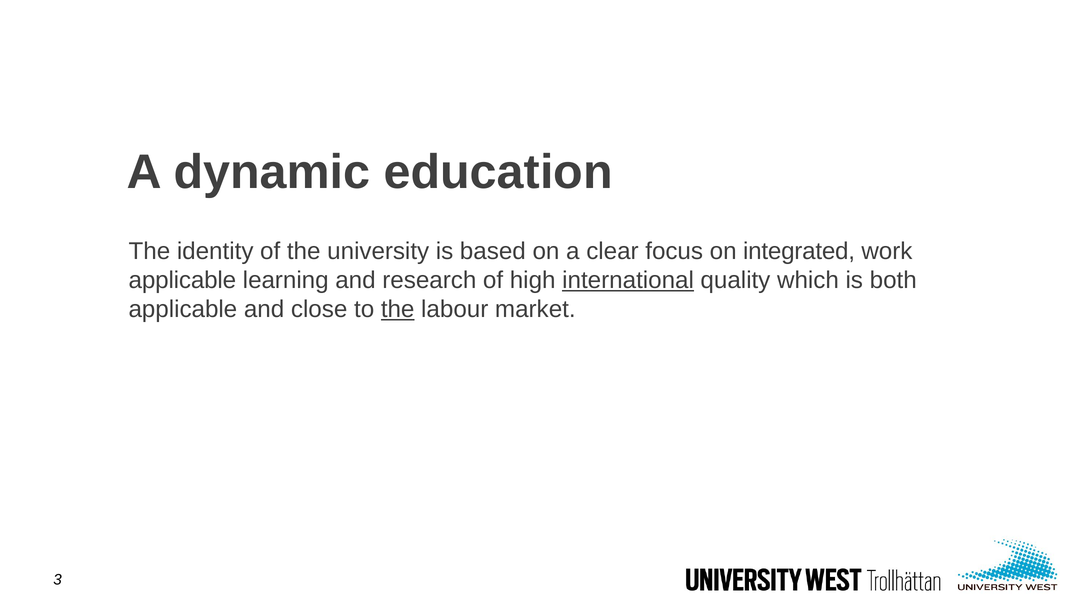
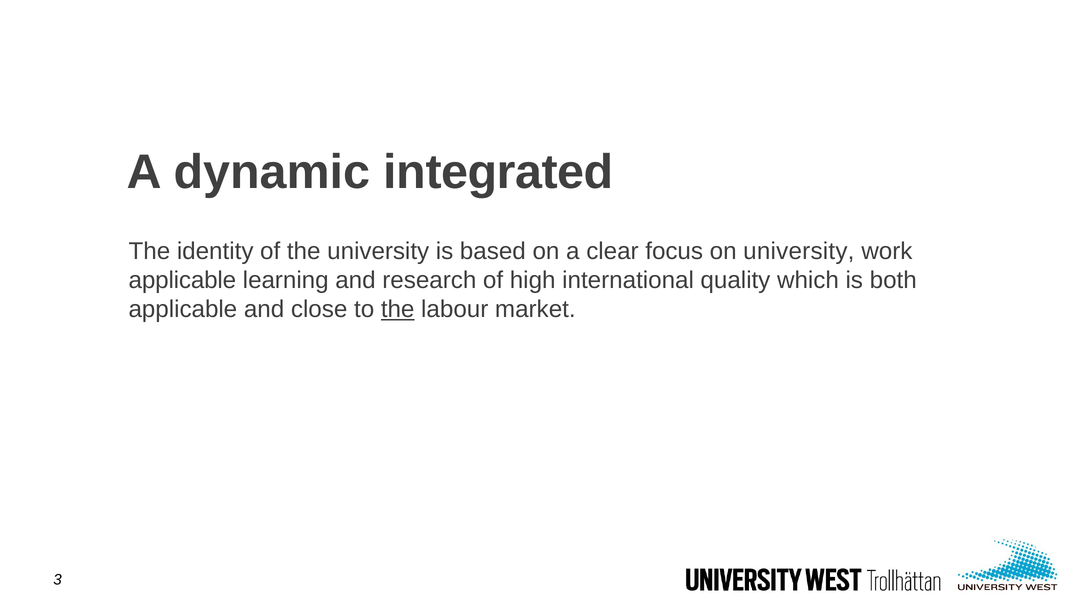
education: education -> integrated (498, 172)
on integrated: integrated -> university (799, 251)
international underline: present -> none (628, 280)
